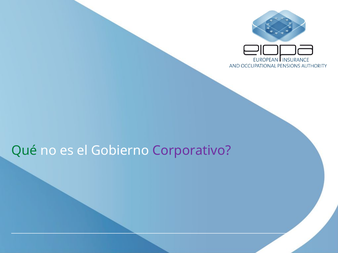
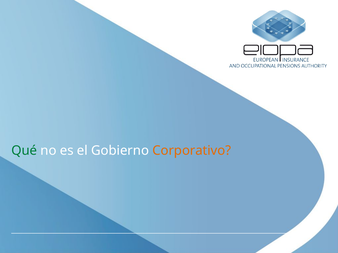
Corporativo colour: purple -> orange (192, 151)
